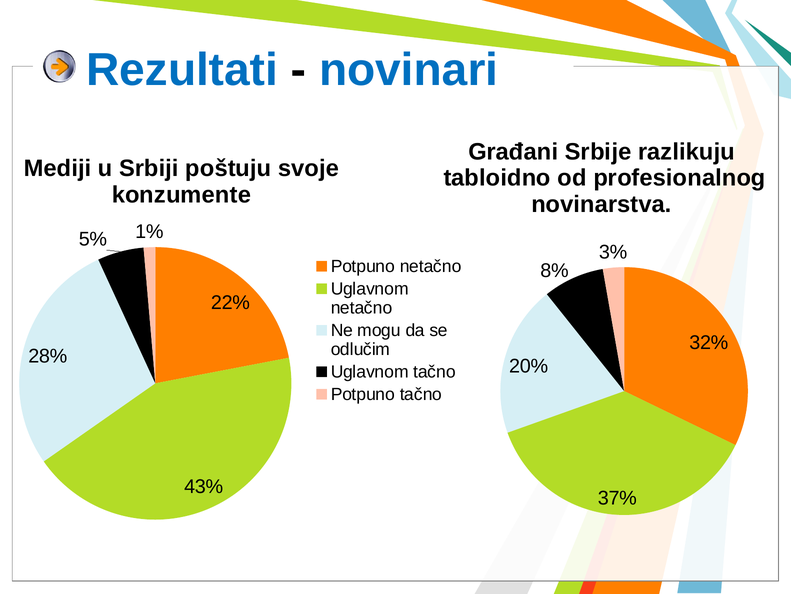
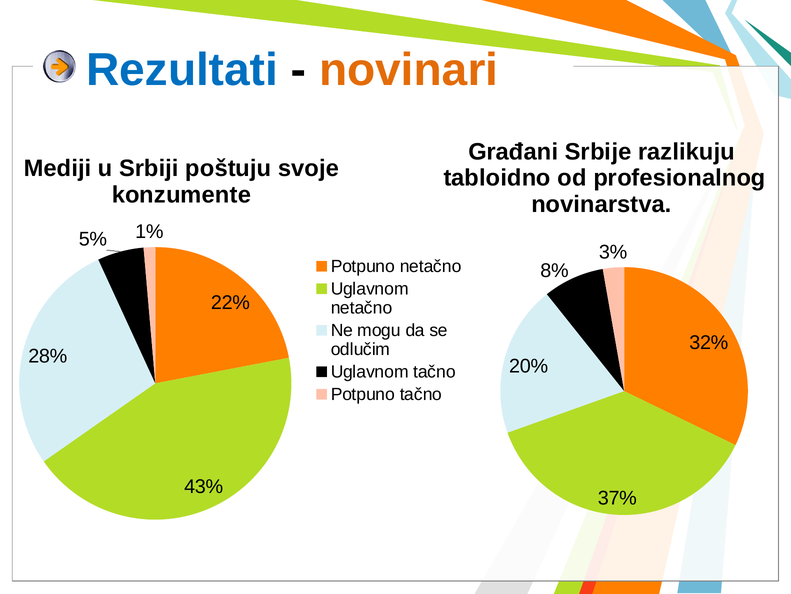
novinari colour: blue -> orange (409, 70)
